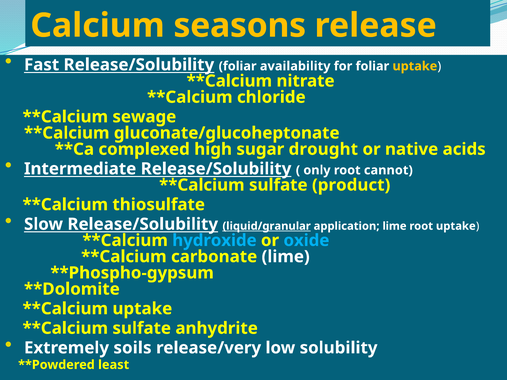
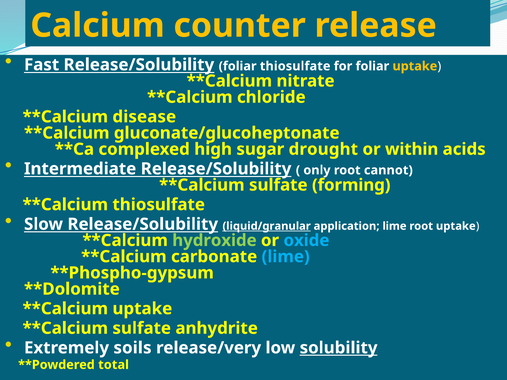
seasons: seasons -> counter (240, 26)
foliar availability: availability -> thiosulfate (295, 66)
sewage: sewage -> disease (144, 117)
native: native -> within (412, 149)
product: product -> forming (351, 185)
hydroxide colour: light blue -> light green (214, 241)
lime colour: white -> light blue (286, 257)
solubility underline: none -> present (339, 348)
least: least -> total (114, 365)
